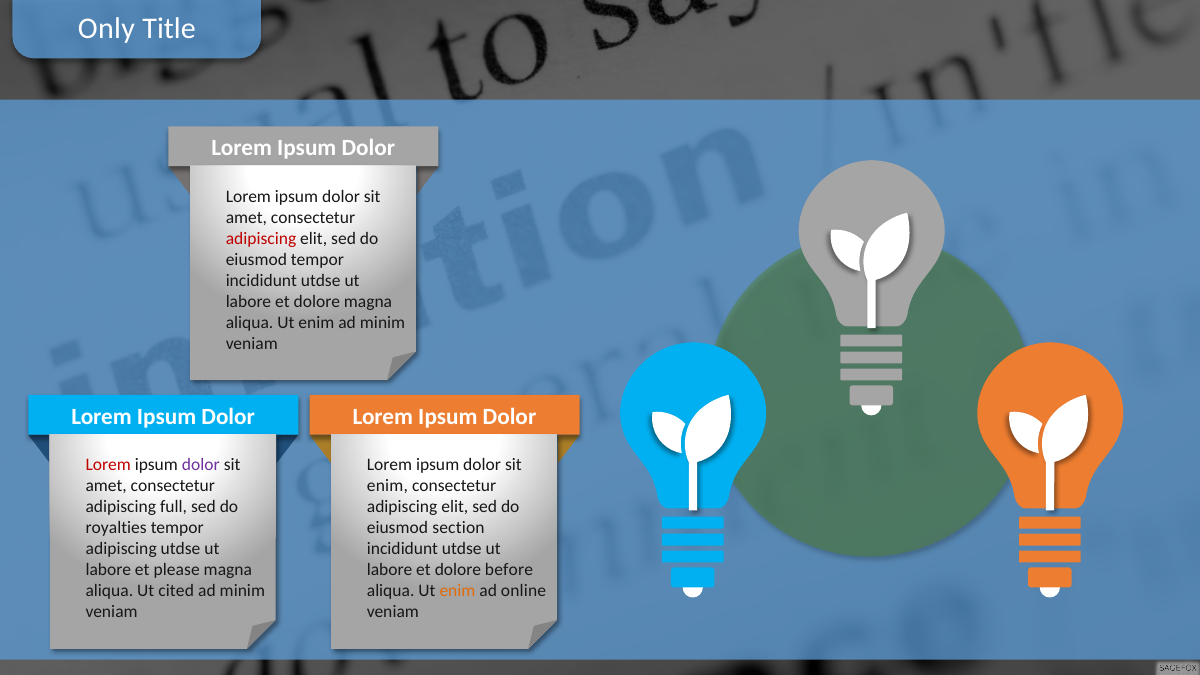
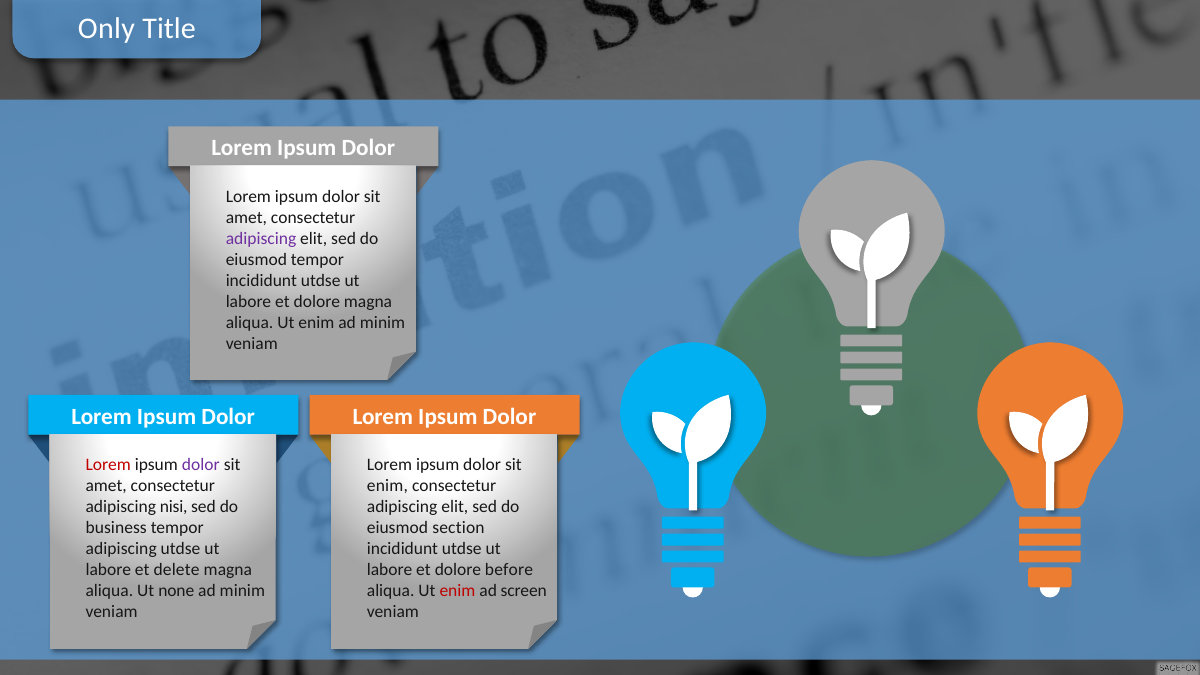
adipiscing colour: red -> purple (261, 239)
full: full -> nisi (174, 507)
royalties: royalties -> business (116, 528)
please: please -> delete (177, 570)
cited: cited -> none (176, 591)
enim colour: orange -> red (457, 591)
online: online -> screen (524, 591)
